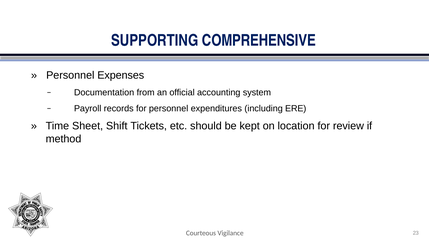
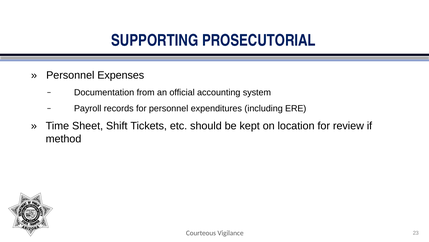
COMPREHENSIVE: COMPREHENSIVE -> PROSECUTORIAL (259, 40)
